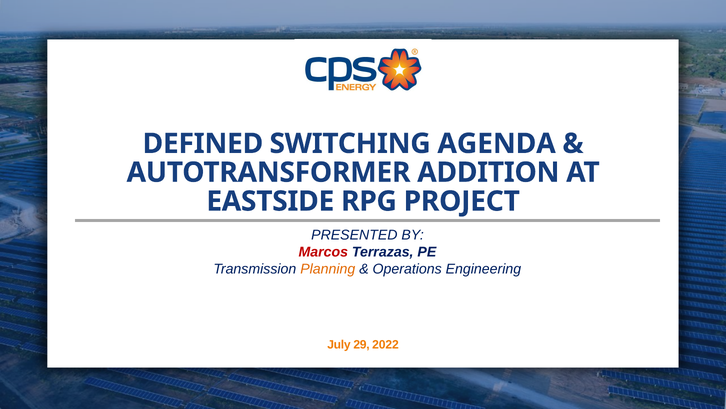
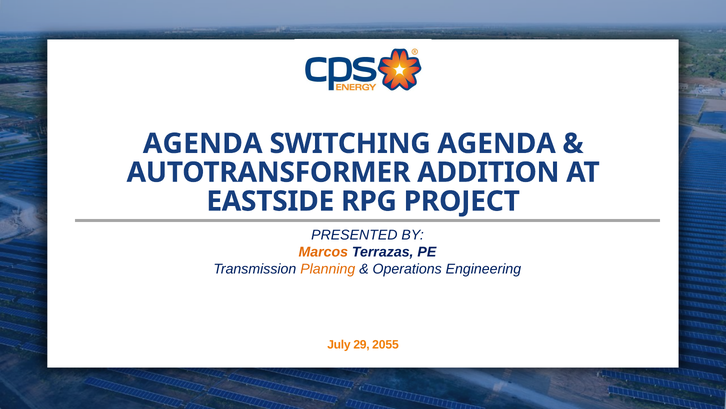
DEFINED: DEFINED -> AGENDA (203, 143)
Marcos colour: red -> orange (323, 252)
2022: 2022 -> 2055 (386, 344)
